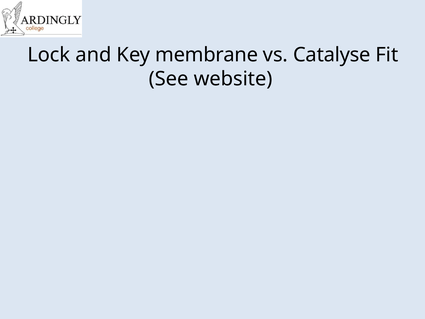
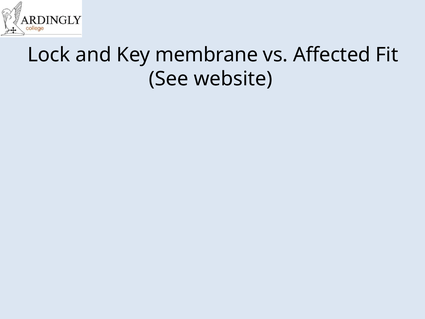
Catalyse: Catalyse -> Affected (332, 55)
